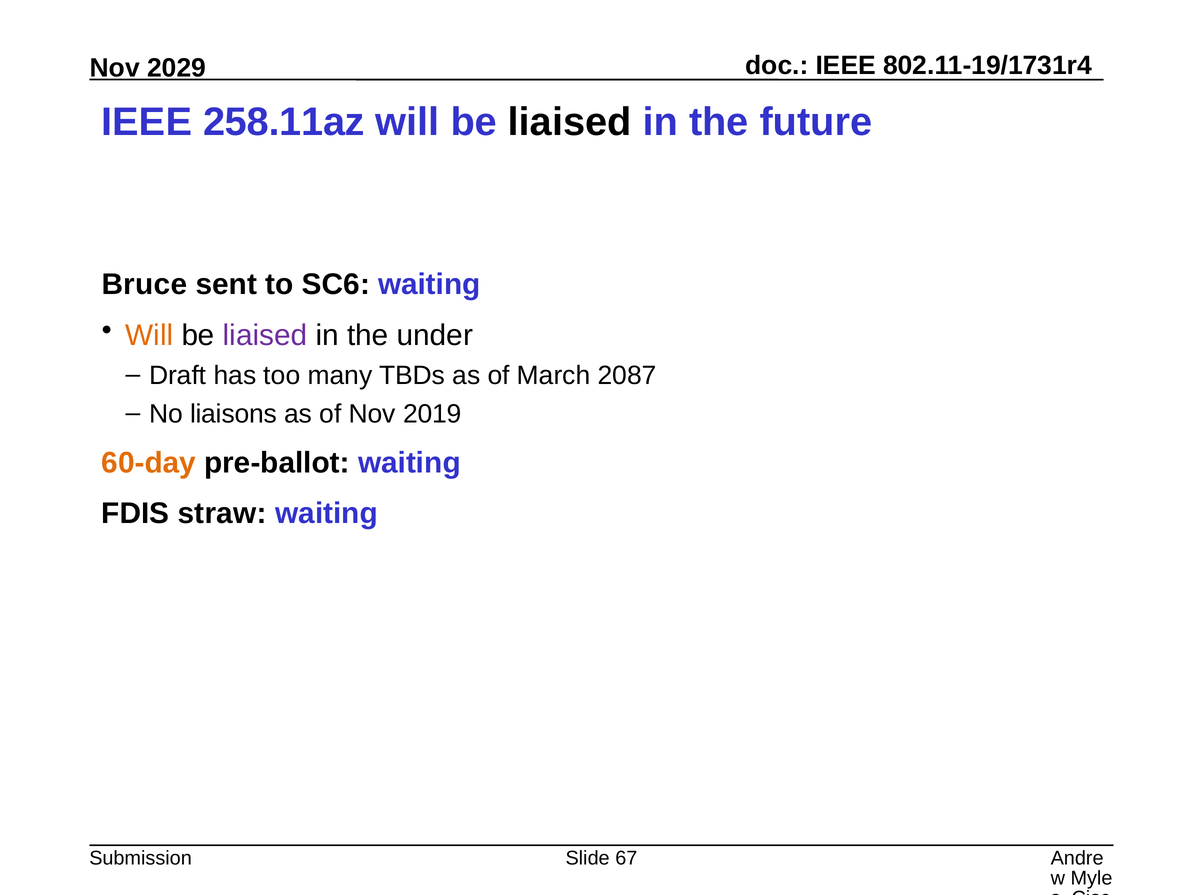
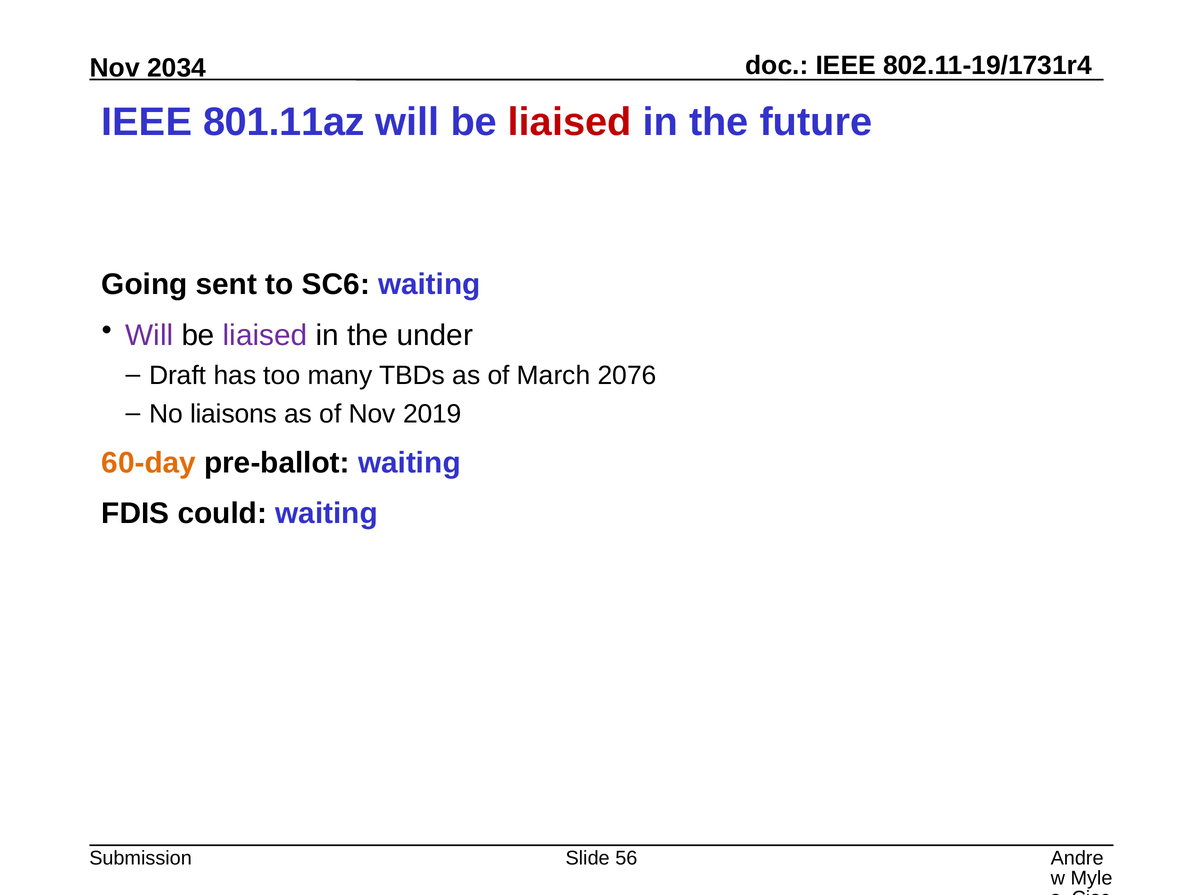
2029: 2029 -> 2034 (177, 68)
258.11az: 258.11az -> 801.11az (284, 122)
liaised colour: black -> red (570, 122)
Bruce: Bruce -> Going (145, 284)
Will colour: orange -> purple (149, 335)
2087: 2087 -> 2076 (627, 375)
straw: straw -> could (222, 513)
67: 67 -> 56 (626, 858)
